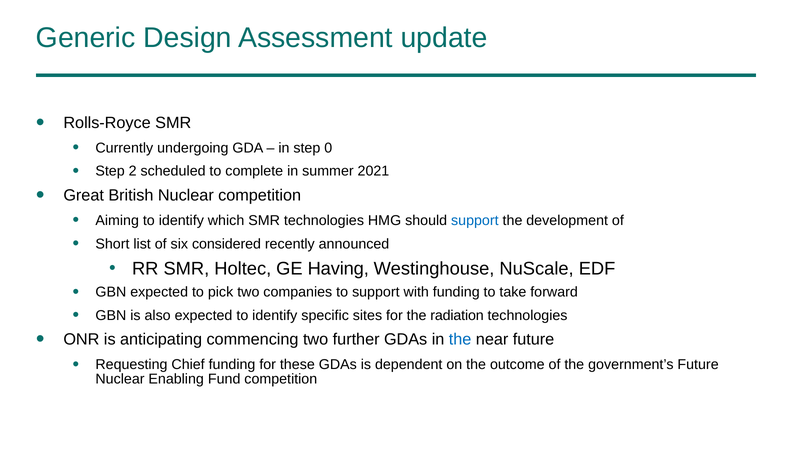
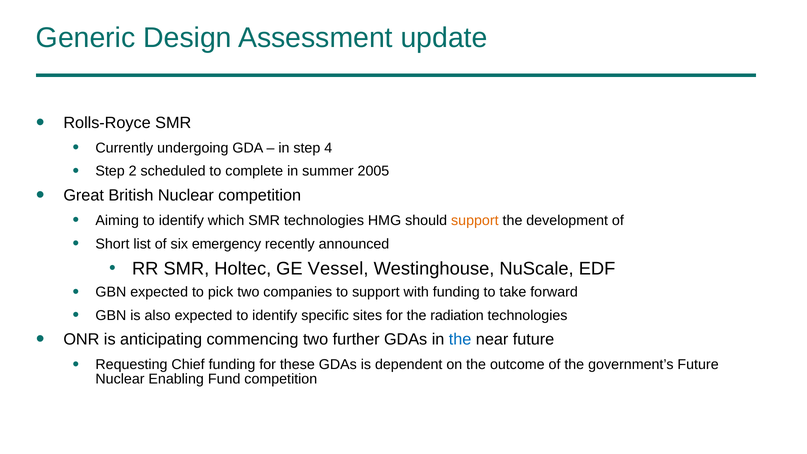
0: 0 -> 4 (328, 148)
2021: 2021 -> 2005 (373, 171)
support colour: blue -> orange (475, 221)
considered: considered -> emergency (227, 244)
Having: Having -> Vessel (338, 269)
